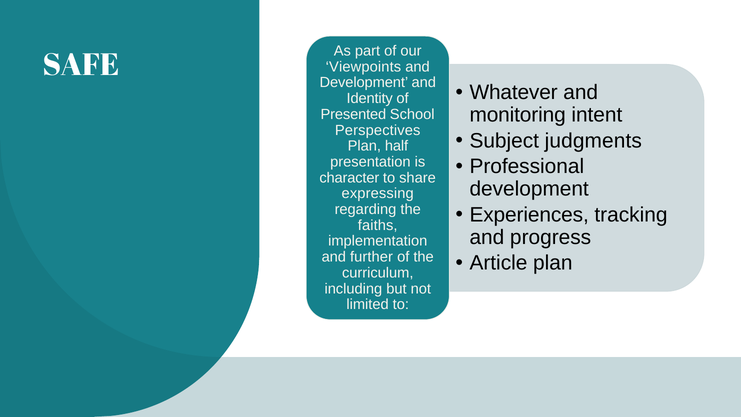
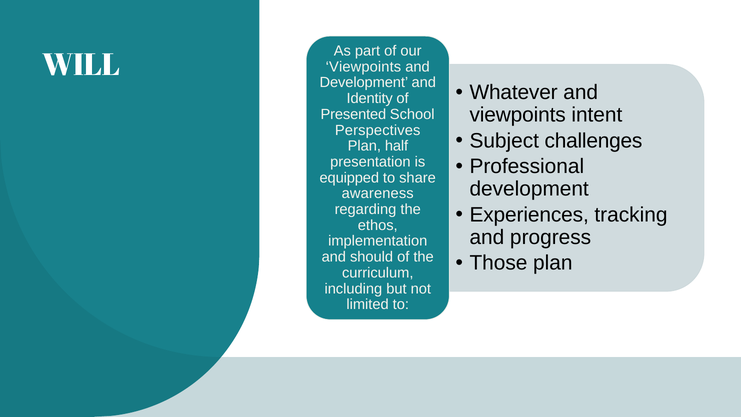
SAFE: SAFE -> WILL (81, 65)
monitoring: monitoring -> viewpoints (518, 115)
judgments: judgments -> challenges (593, 141)
character: character -> equipped (349, 178)
expressing: expressing -> awareness (378, 194)
faiths: faiths -> ethos (378, 225)
further: further -> should (372, 257)
Article: Article -> Those (498, 263)
